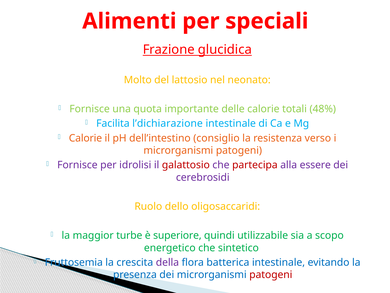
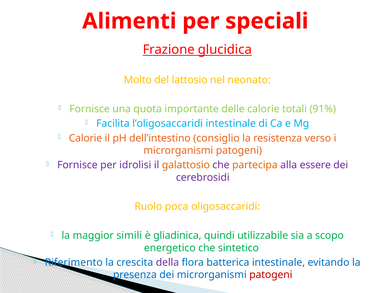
48%: 48% -> 91% (323, 109)
l’dichiarazione: l’dichiarazione -> l’oligosaccaridi (168, 123)
galattosio colour: red -> orange (186, 165)
partecipa colour: red -> orange (255, 165)
dello: dello -> poca (177, 206)
turbe: turbe -> simili (129, 235)
superiore: superiore -> gliadinica (177, 235)
Fruttosemia: Fruttosemia -> Riferimento (74, 262)
